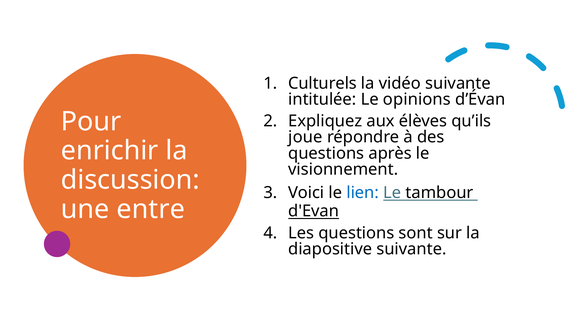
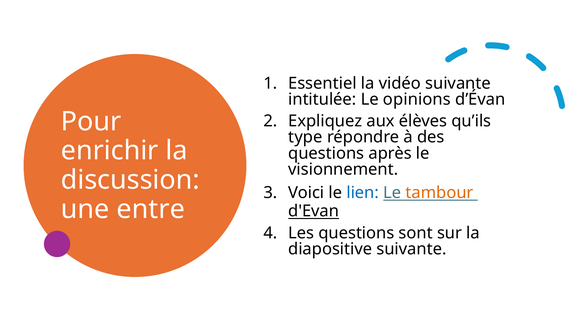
Culturels: Culturels -> Essentiel (322, 83)
joue: joue -> type (305, 137)
tambour colour: black -> orange (439, 193)
